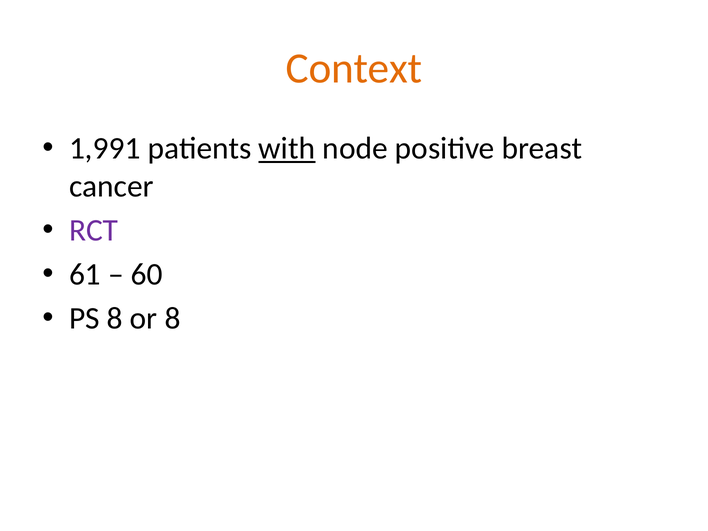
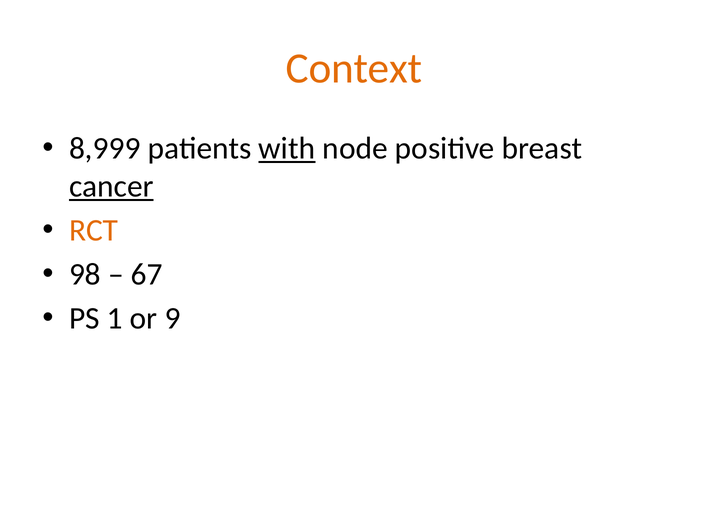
1,991: 1,991 -> 8,999 (105, 149)
cancer underline: none -> present (111, 186)
RCT colour: purple -> orange (94, 230)
61: 61 -> 98 (85, 274)
60: 60 -> 67 (147, 274)
PS 8: 8 -> 1 (115, 319)
or 8: 8 -> 9 (172, 319)
